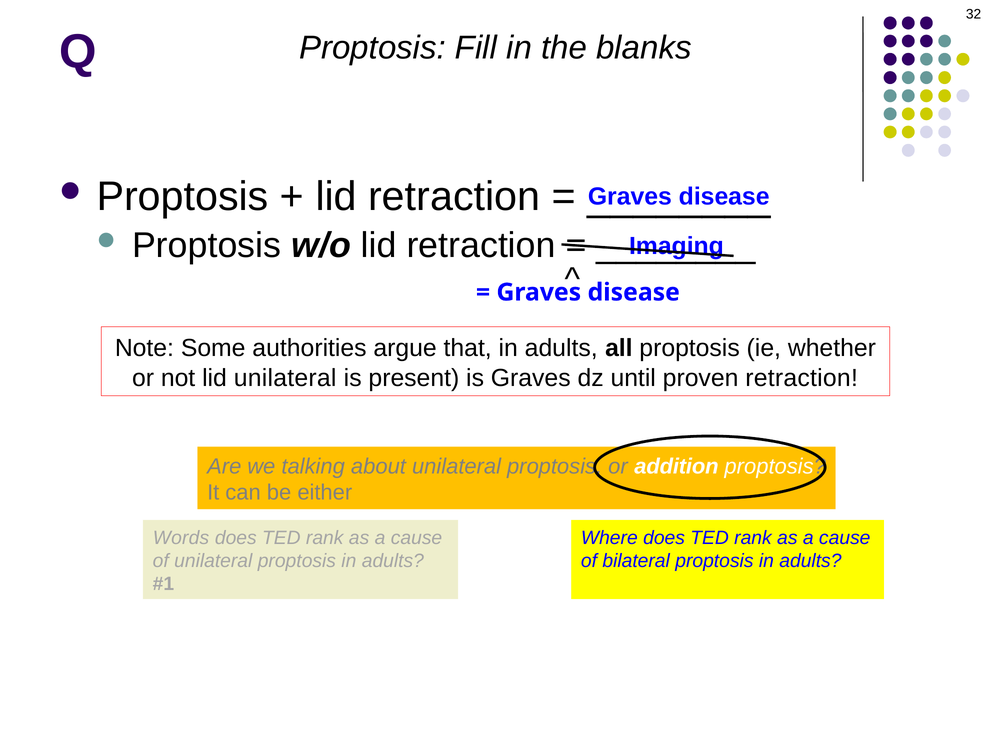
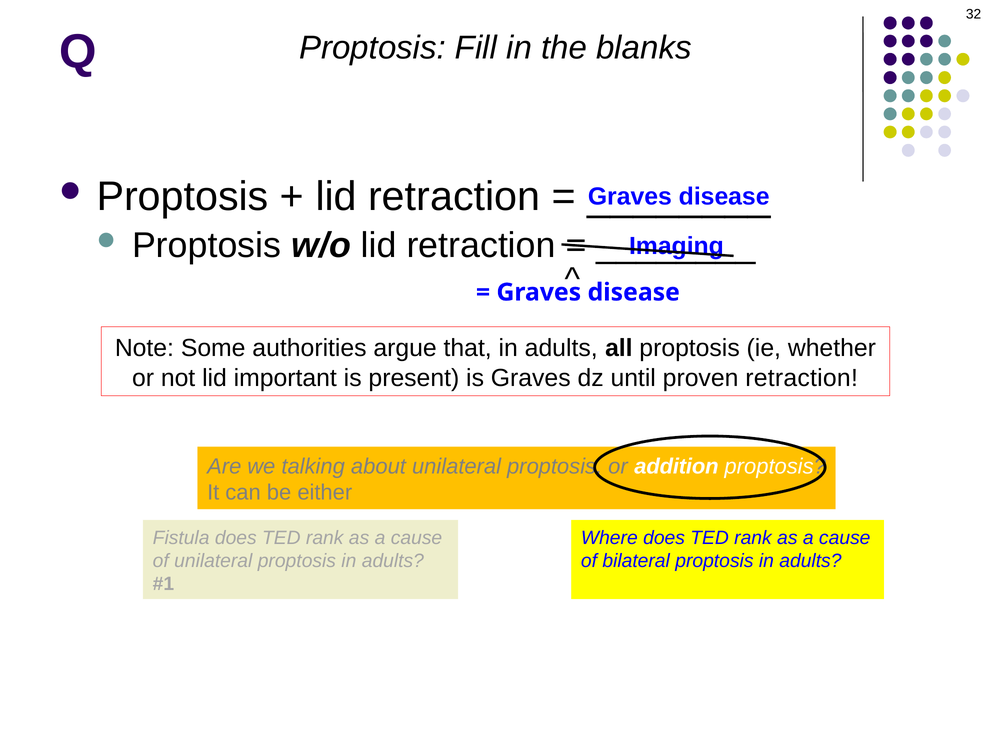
lid unilateral: unilateral -> important (285, 378)
Words: Words -> Fistula (181, 538)
